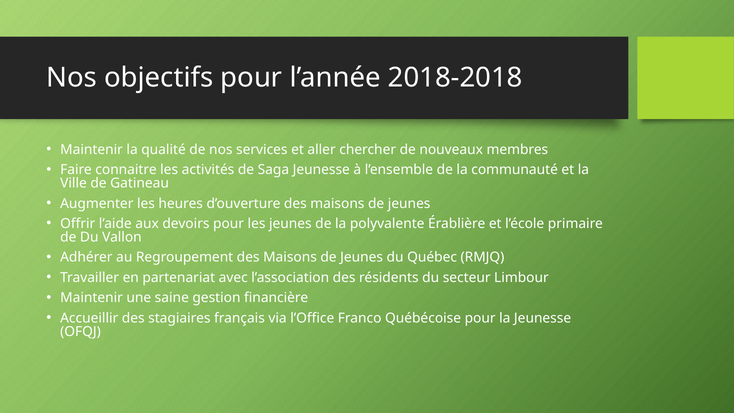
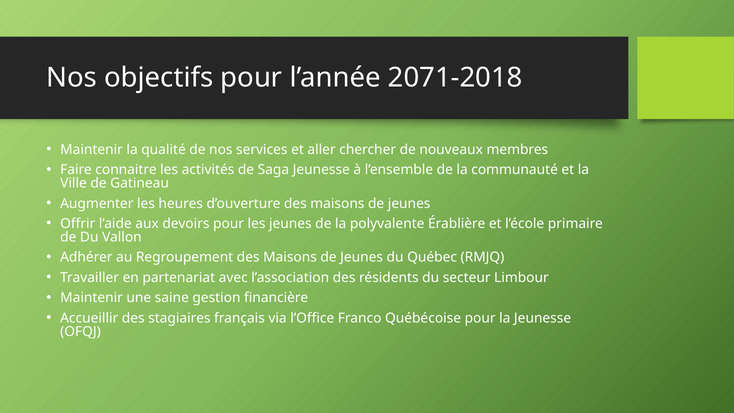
2018-2018: 2018-2018 -> 2071-2018 (455, 78)
